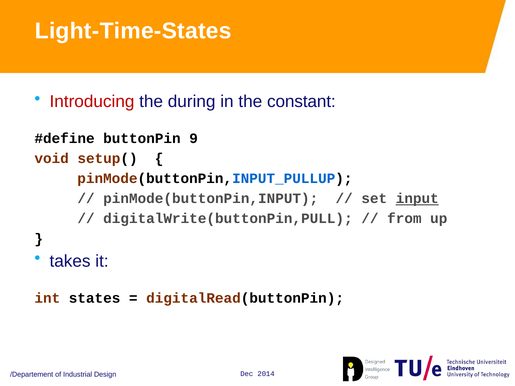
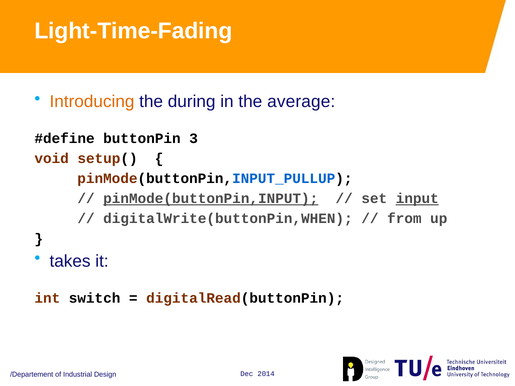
Light-Time-States: Light-Time-States -> Light-Time-Fading (133, 31)
Introducing colour: red -> orange (92, 102)
constant: constant -> average (301, 102)
9: 9 -> 3 (194, 139)
pinMode(buttonPin,INPUT underline: none -> present (211, 199)
digitalWrite(buttonPin,PULL: digitalWrite(buttonPin,PULL -> digitalWrite(buttonPin,WHEN (228, 219)
states: states -> switch (95, 298)
